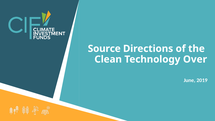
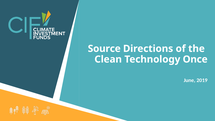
Over: Over -> Once (195, 59)
